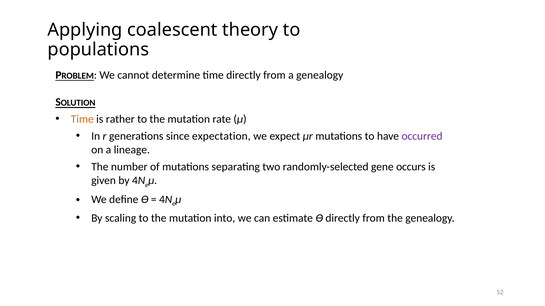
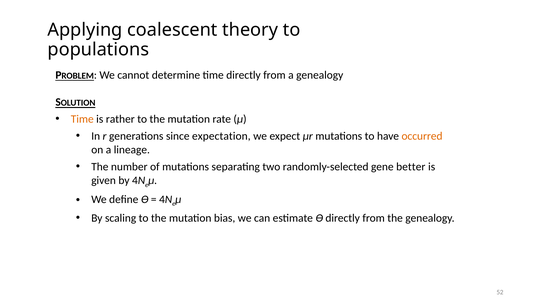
occurred colour: purple -> orange (422, 136)
occurs: occurs -> better (411, 167)
into: into -> bias (225, 219)
